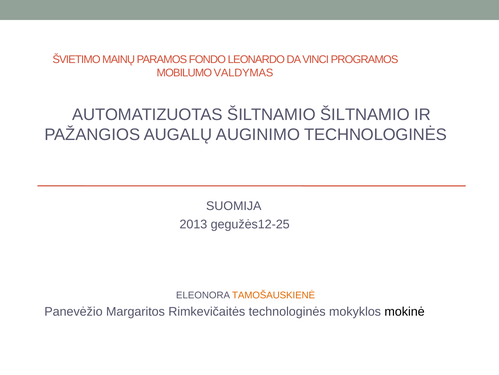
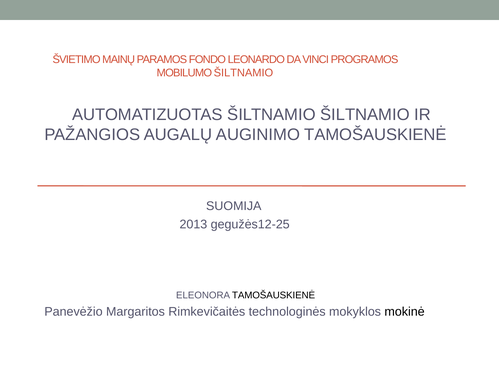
MOBILUMO VALDYMAS: VALDYMAS -> ŠILTNAMIO (243, 73)
AUGINIMO TECHNOLOGINĖS: TECHNOLOGINĖS -> TAMOŠAUSKIENĖ (375, 134)
TAMOŠAUSKIENĖ colour: orange -> black (274, 295)
